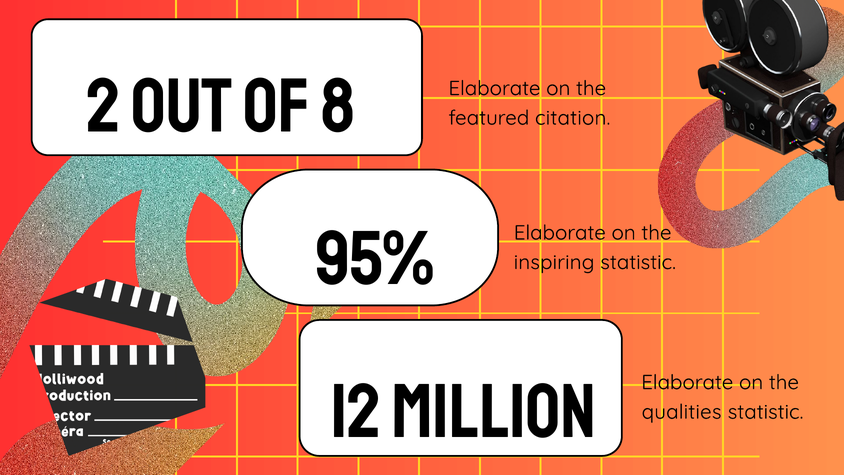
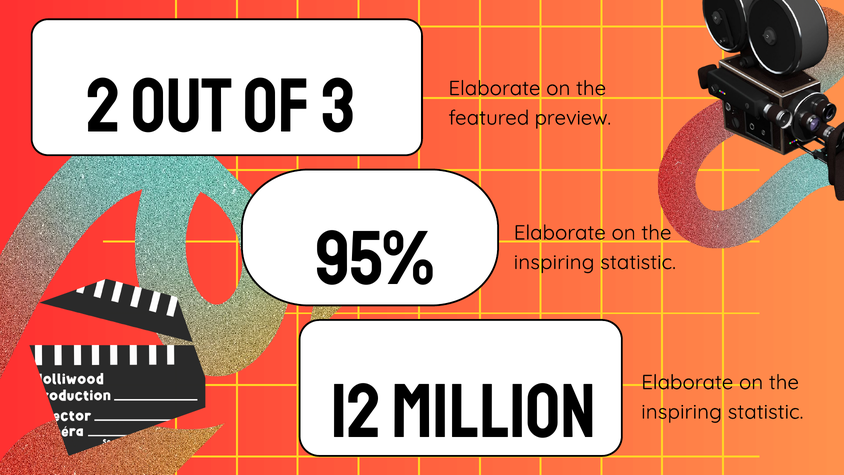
8: 8 -> 3 (338, 107)
citation: citation -> preview (573, 118)
qualities: qualities -> inspiring (682, 412)
